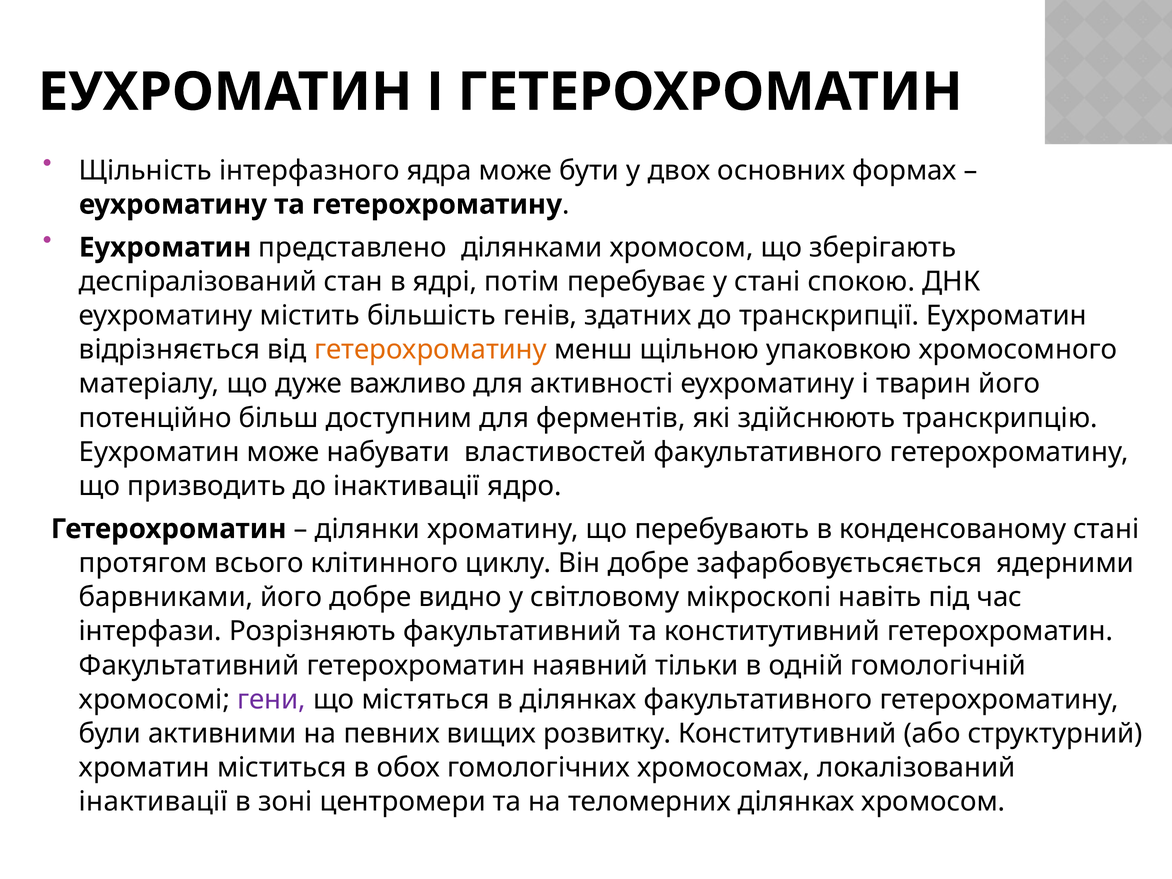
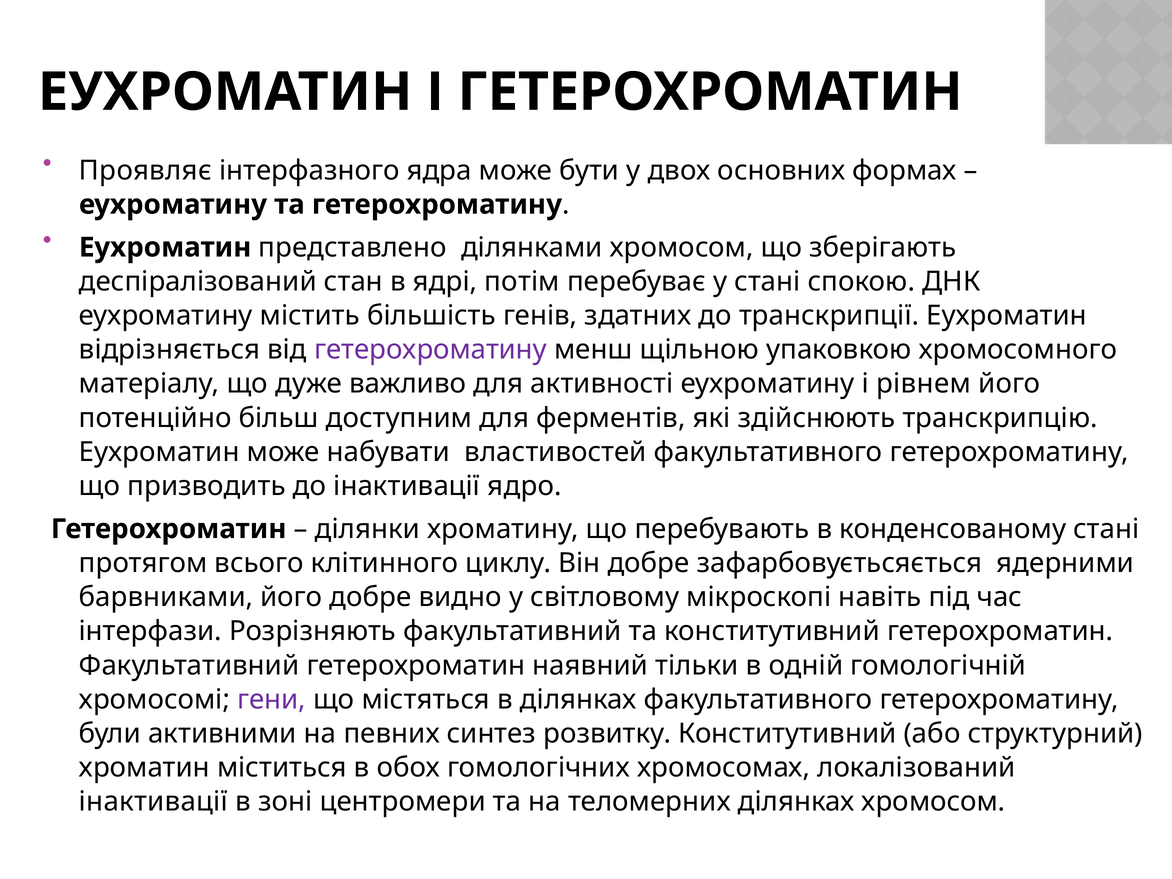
Щільність: Щільність -> Проявляє (145, 170)
гетерохроматину colour: orange -> purple (431, 350)
тварин: тварин -> рівнем (924, 384)
вищих: вищих -> синтез (491, 734)
